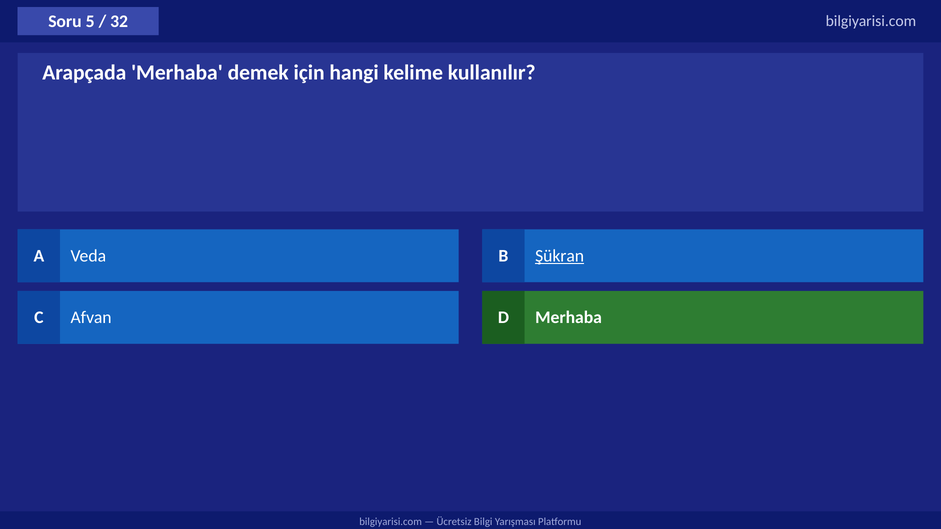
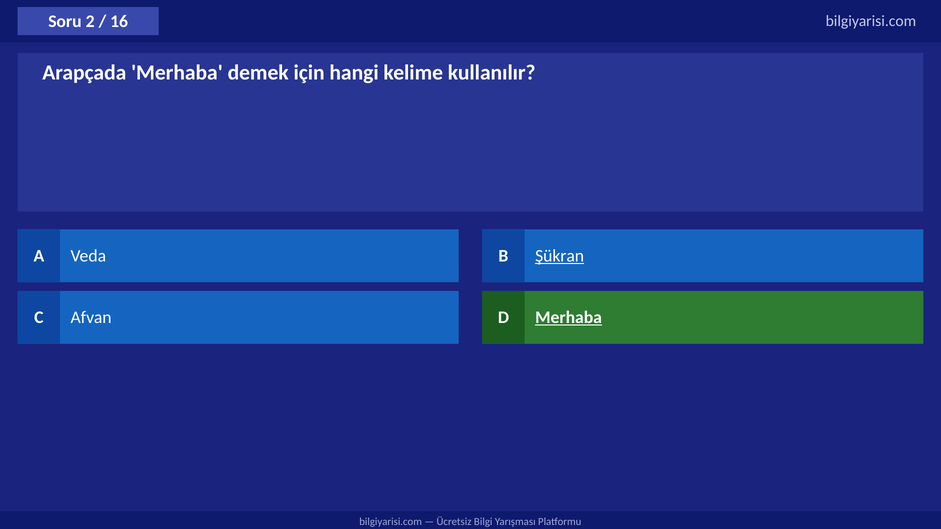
5: 5 -> 2 (90, 22)
32: 32 -> 16 (119, 22)
Merhaba underline: none -> present (569, 318)
